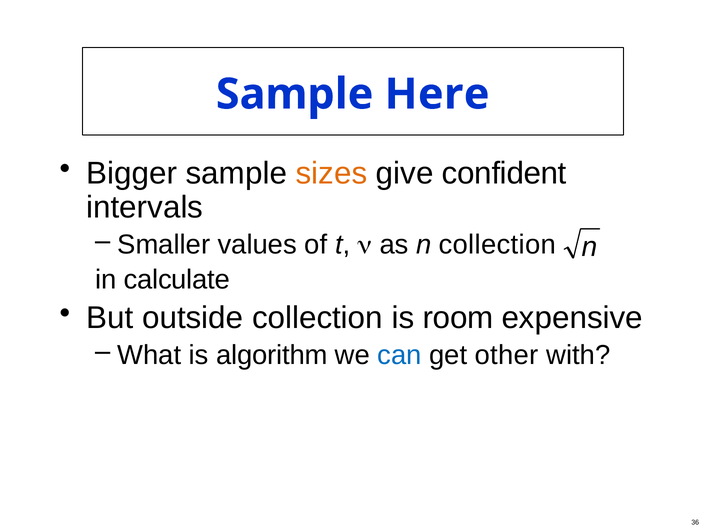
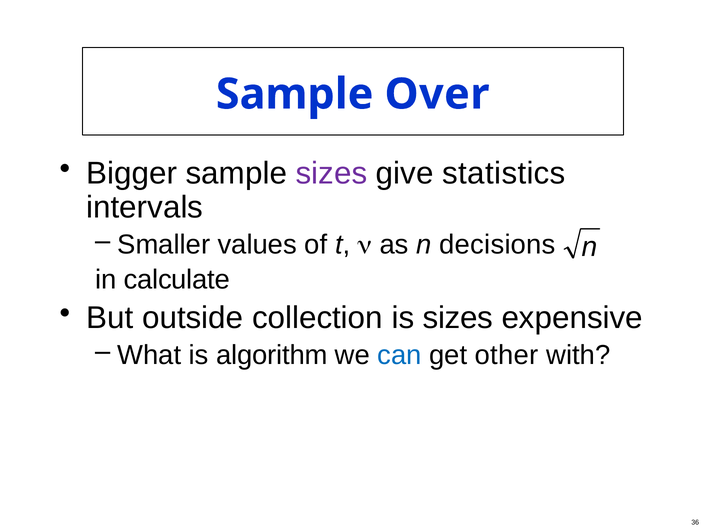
Here: Here -> Over (437, 94)
sizes colour: orange -> purple (331, 173)
confident: confident -> statistics (504, 173)
n collection: collection -> decisions (497, 244)
is room: room -> sizes (458, 318)
